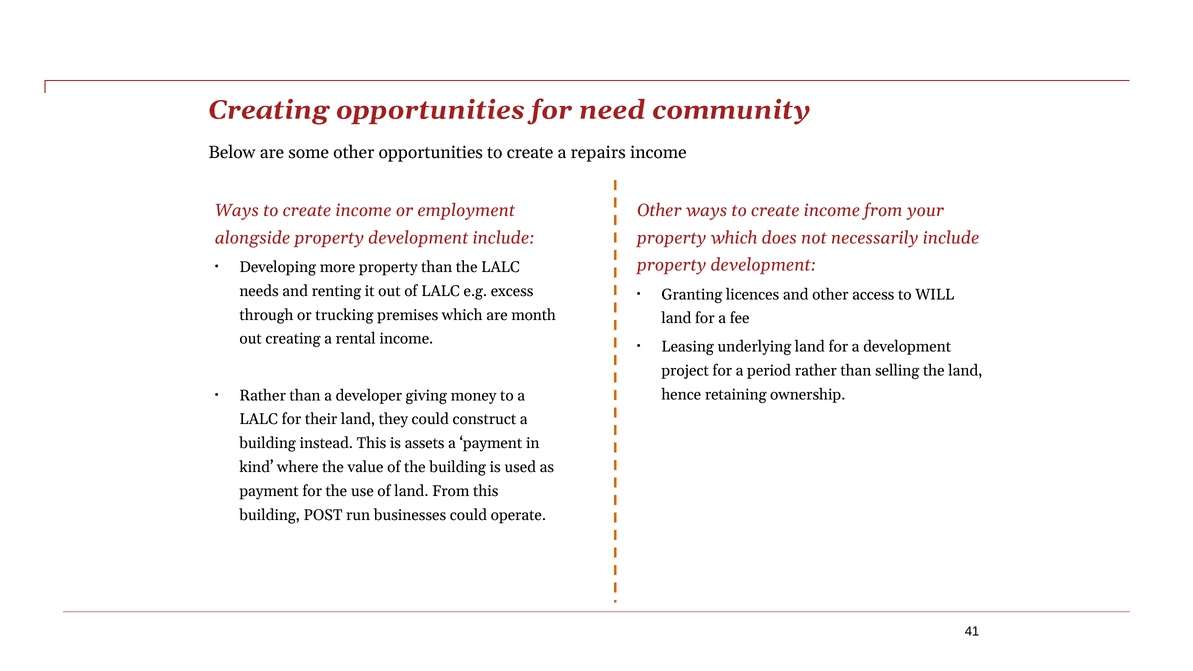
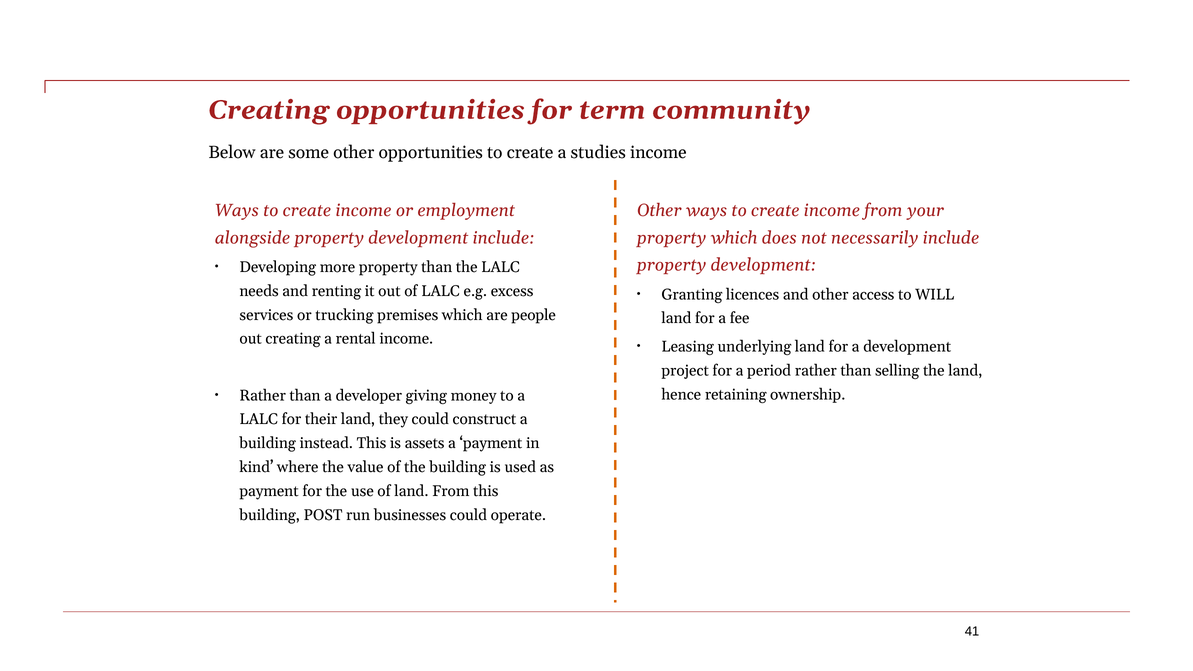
need: need -> term (612, 110)
repairs: repairs -> studies (598, 152)
through: through -> services (266, 315)
month: month -> people (534, 315)
